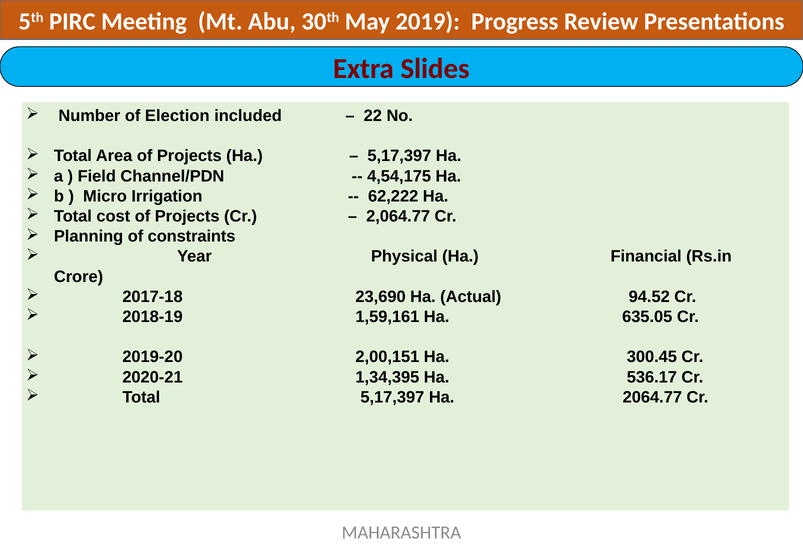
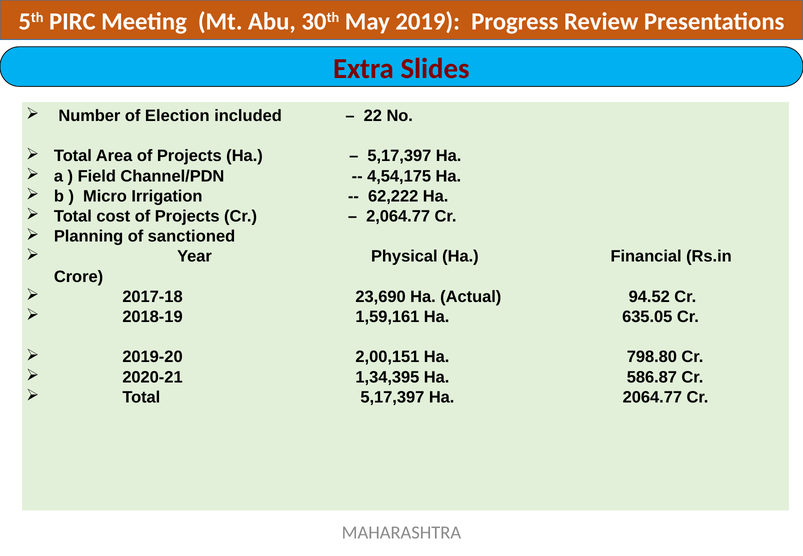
constraints: constraints -> sanctioned (192, 236)
300.45: 300.45 -> 798.80 (652, 357)
536.17: 536.17 -> 586.87 (652, 377)
